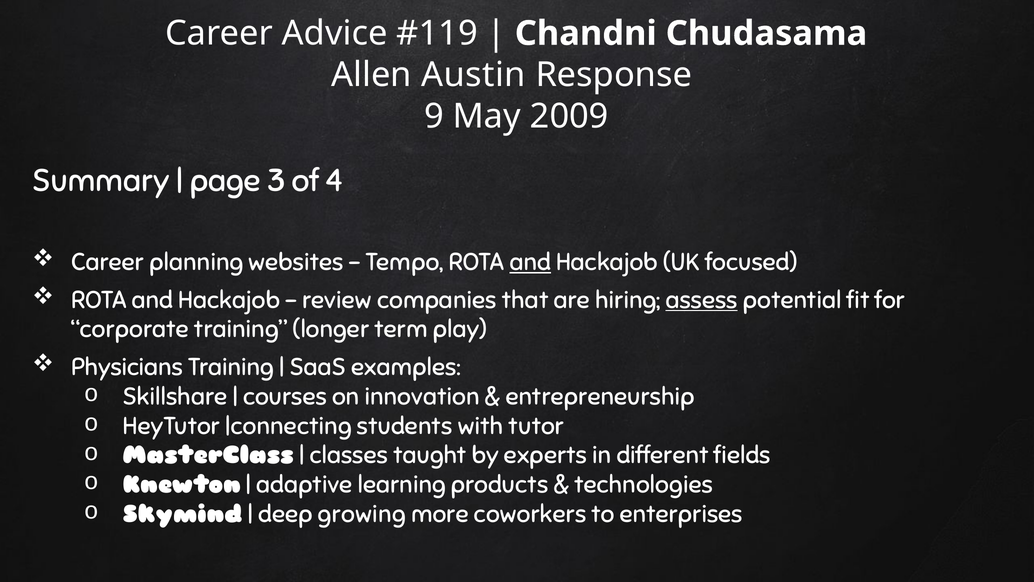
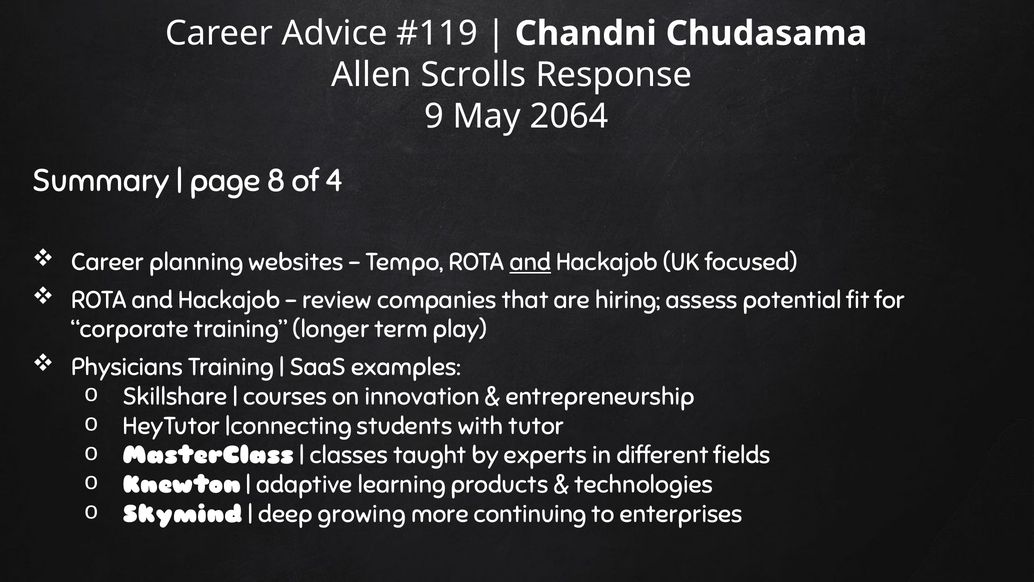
Austin: Austin -> Scrolls (474, 75)
2009: 2009 -> 2064 (569, 116)
3: 3 -> 8 (276, 180)
assess underline: present -> none (702, 300)
coworkers: coworkers -> continuing (530, 514)
